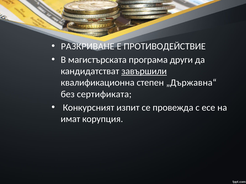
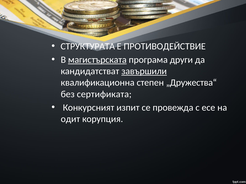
РАЗКРИВАНЕ: РАЗКРИВАНЕ -> СТРУКТУРАТА (88, 46)
магистърската underline: none -> present (97, 60)
„Държавна“: „Държавна“ -> „Дружества“ (191, 83)
имат: имат -> одит (70, 119)
